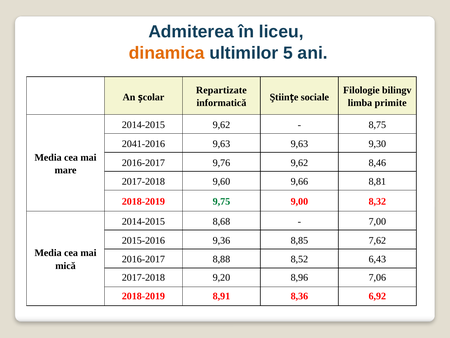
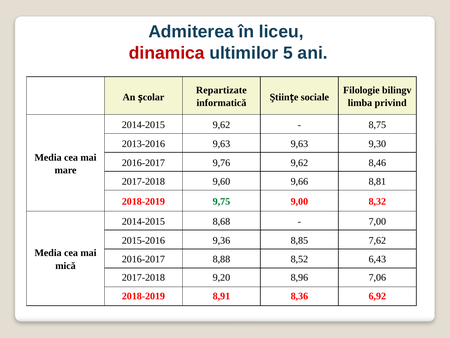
dinamica colour: orange -> red (167, 53)
primite: primite -> privind (391, 103)
2041-2016: 2041-2016 -> 2013-2016 (143, 144)
